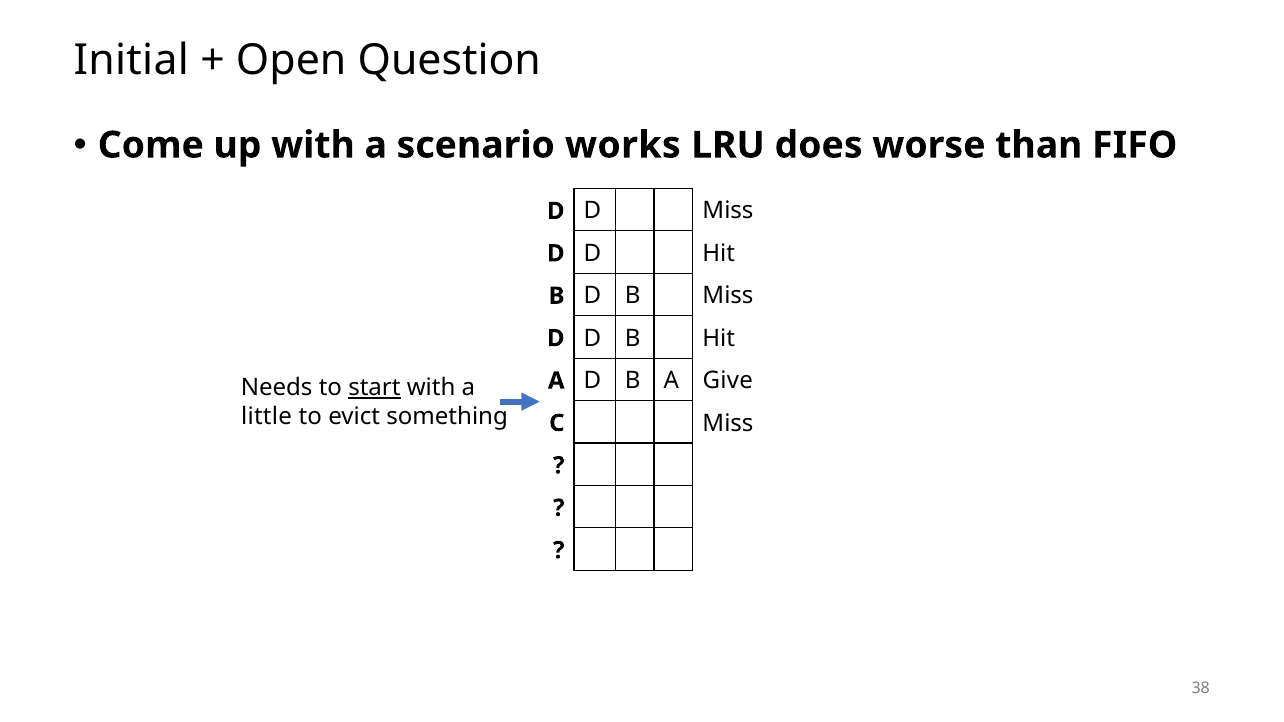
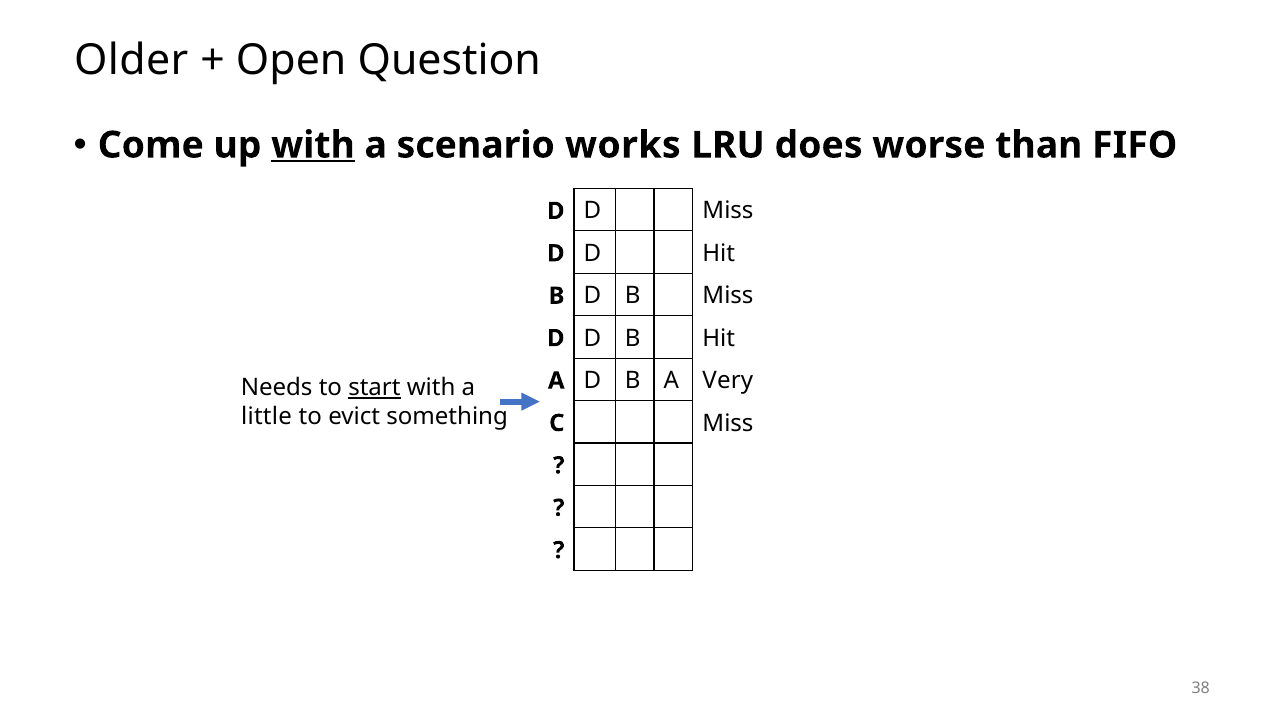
Initial: Initial -> Older (131, 60)
with underline: none -> present (313, 145)
Give: Give -> Very (728, 381)
